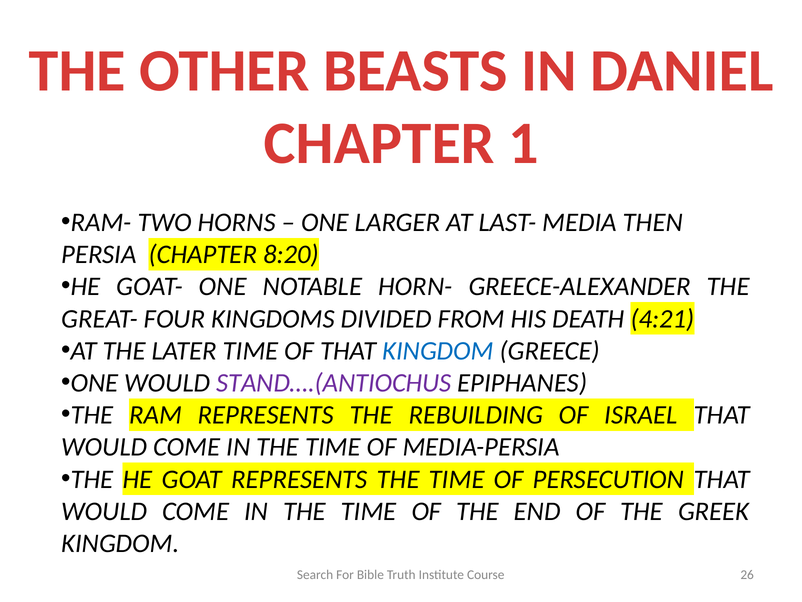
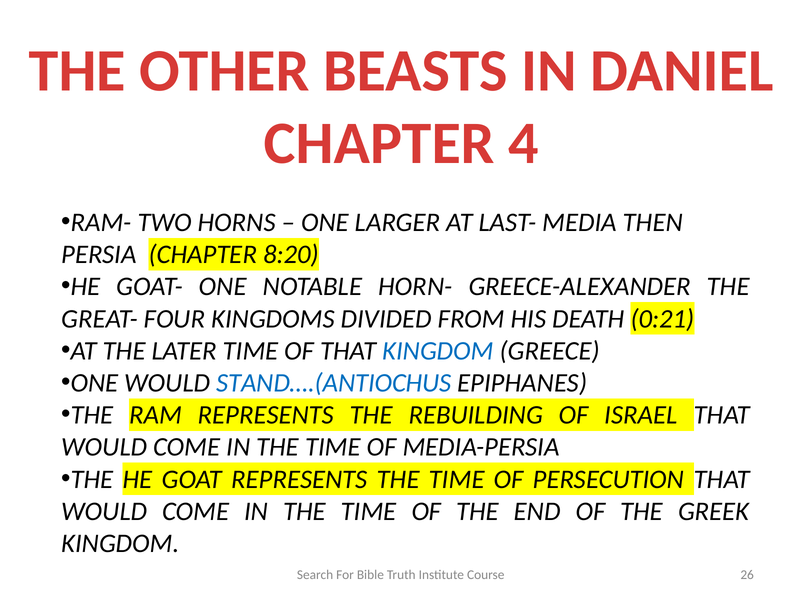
1: 1 -> 4 (524, 143)
4:21: 4:21 -> 0:21 (662, 318)
STAND….(ANTIOCHUS colour: purple -> blue (334, 383)
